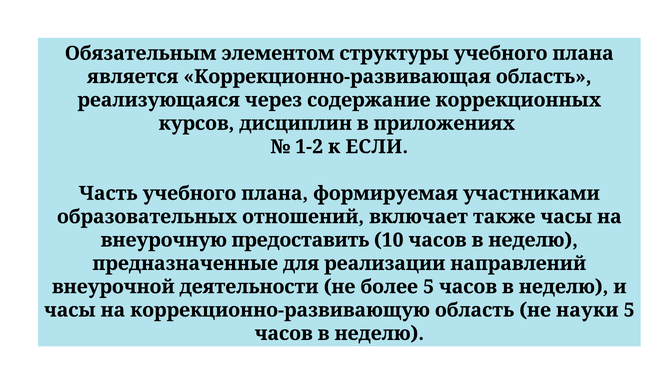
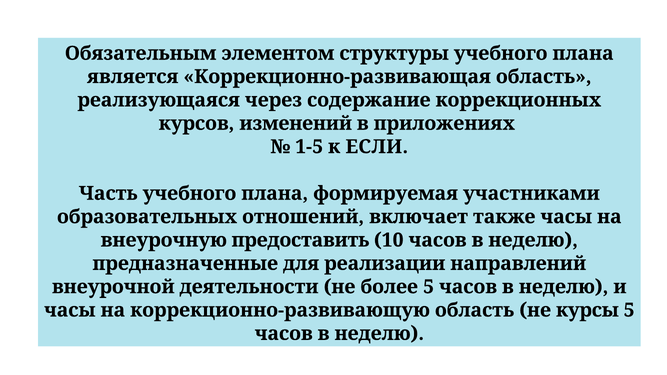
дисциплин: дисциплин -> изменений (296, 123)
1-2: 1-2 -> 1-5 (309, 147)
науки: науки -> курсы (587, 310)
